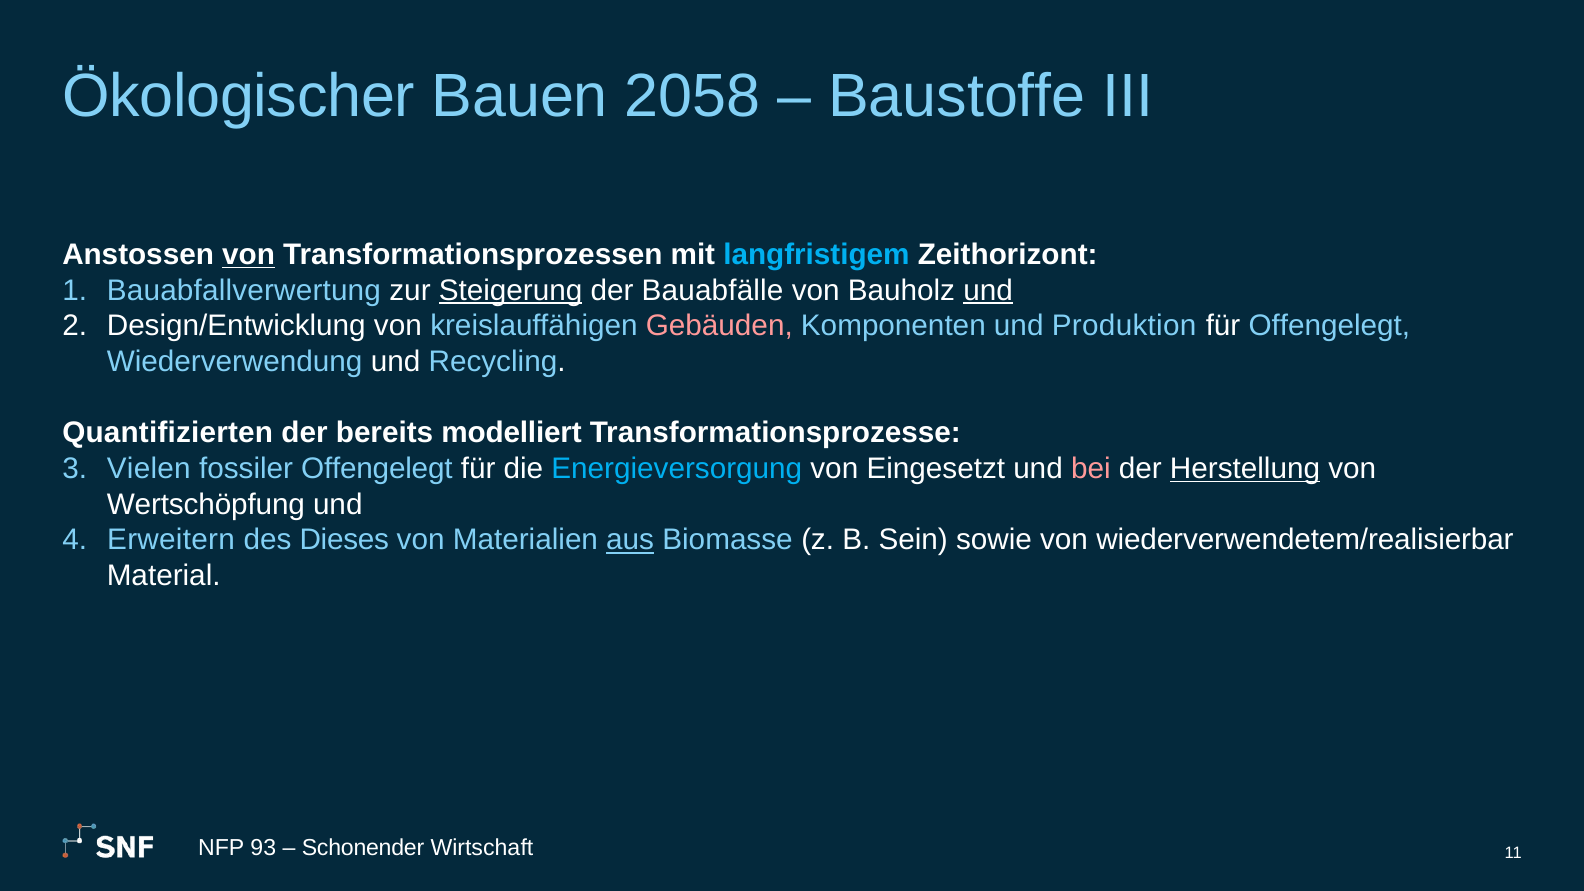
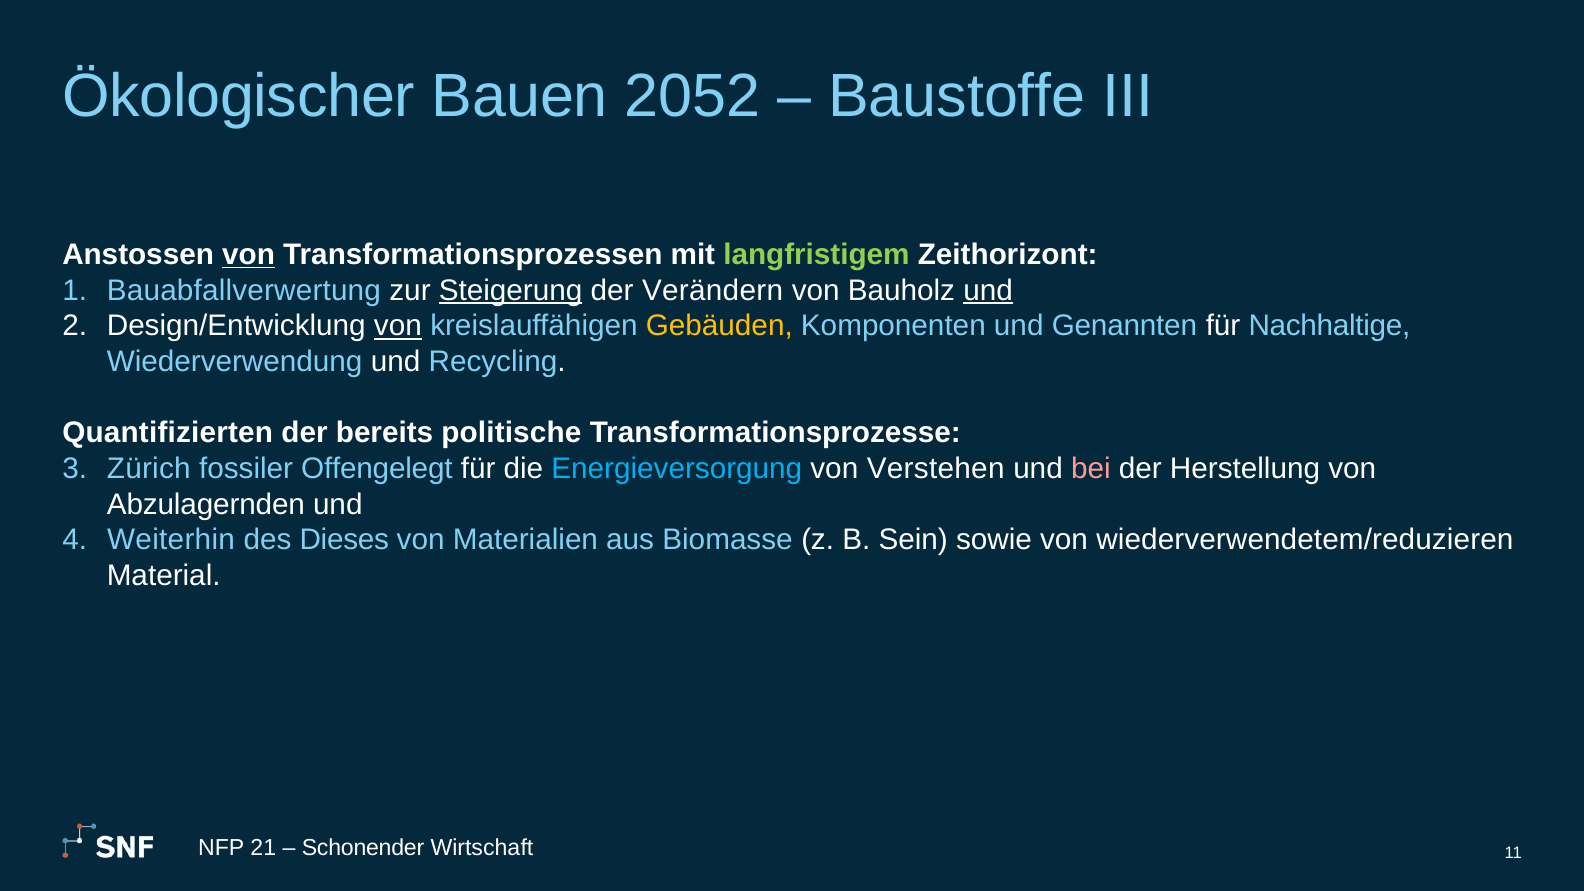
2058: 2058 -> 2052 (693, 97)
langfristigem colour: light blue -> light green (816, 255)
Bauabfälle: Bauabfälle -> Verändern (713, 290)
von underline: none -> present (398, 326)
Gebäuden colour: pink -> yellow (719, 326)
Produktion: Produktion -> Genannten (1124, 326)
für Offengelegt: Offengelegt -> Nachhaltige (1329, 326)
modelliert: modelliert -> politische (511, 433)
Vielen: Vielen -> Zürich (149, 469)
Eingesetzt: Eingesetzt -> Verstehen (936, 469)
Herstellung underline: present -> none (1245, 469)
Wertschöpfung: Wertschöpfung -> Abzulagernden (206, 504)
Erweitern: Erweitern -> Weiterhin (171, 540)
aus underline: present -> none (630, 540)
wiederverwendetem/realisierbar: wiederverwendetem/realisierbar -> wiederverwendetem/reduzieren (1305, 540)
93: 93 -> 21 (263, 848)
